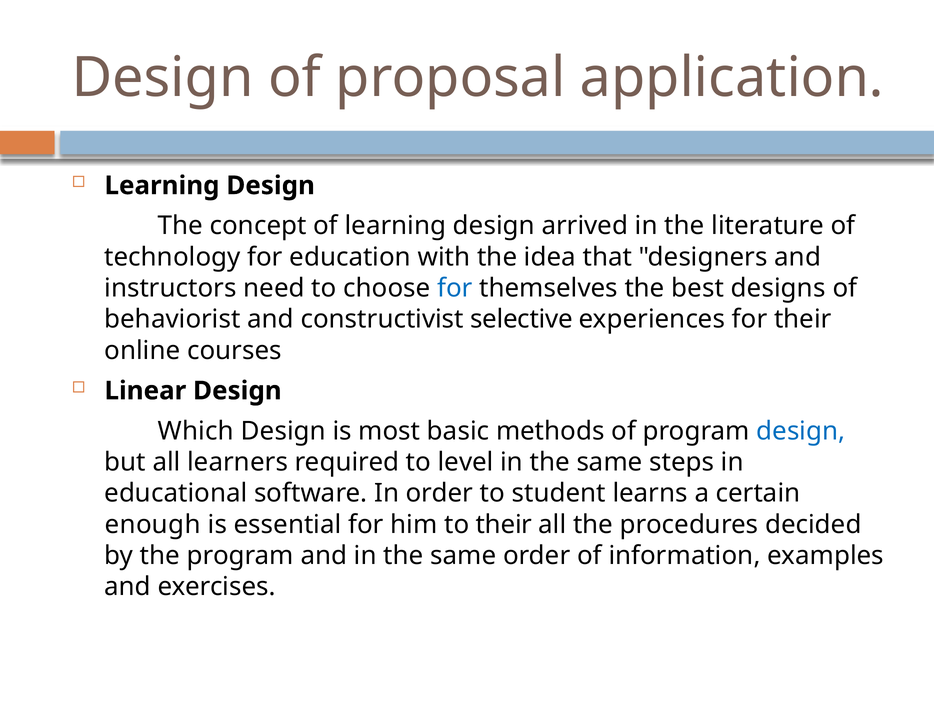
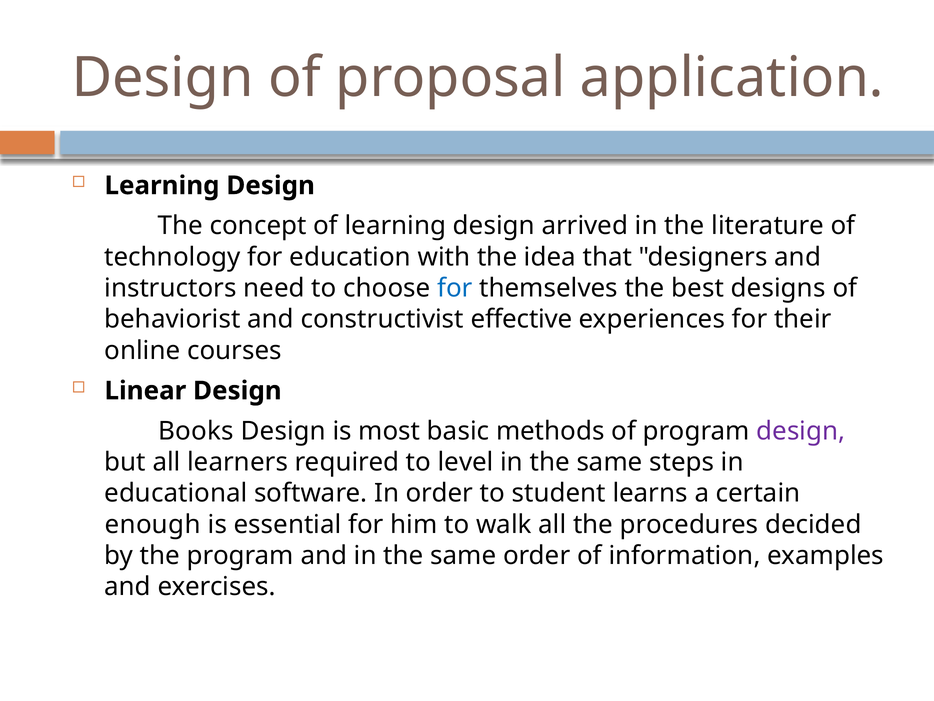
selective: selective -> effective (521, 319)
Which: Which -> Books (196, 431)
design colour: blue -> purple (801, 431)
to their: their -> walk (504, 524)
